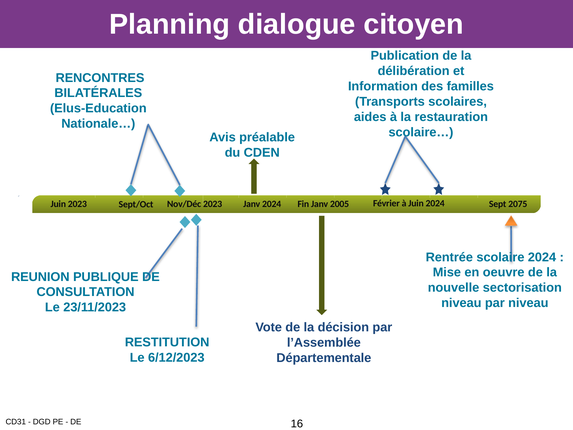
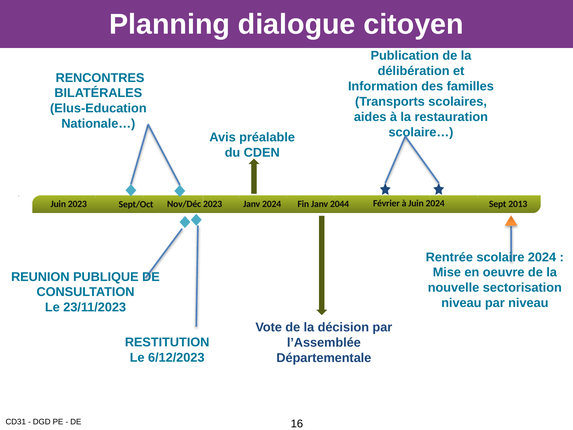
2005: 2005 -> 2044 (340, 204)
2075: 2075 -> 2013 (518, 204)
